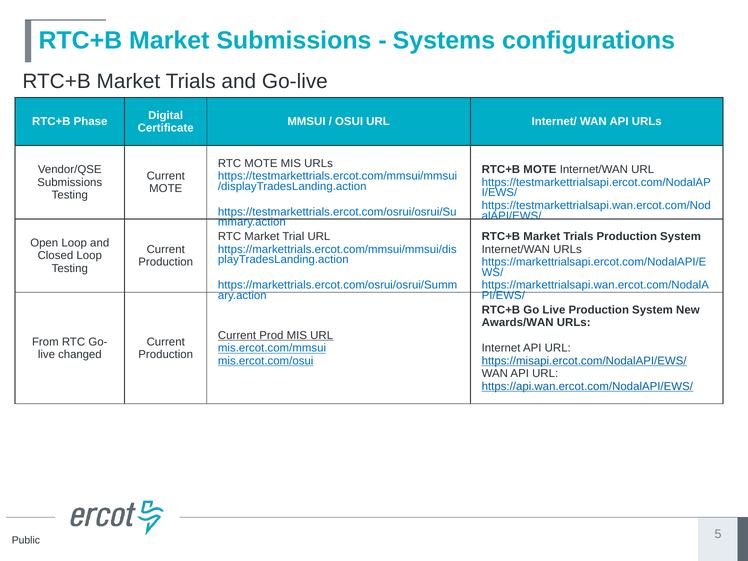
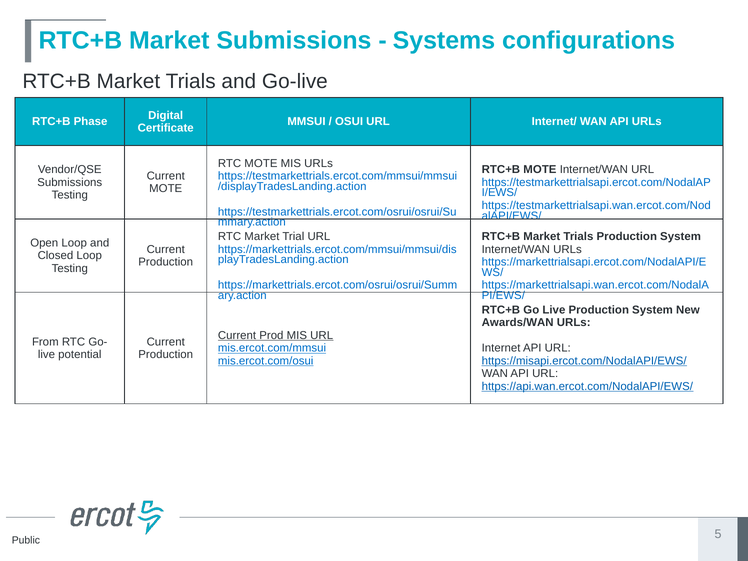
changed: changed -> potential (80, 355)
